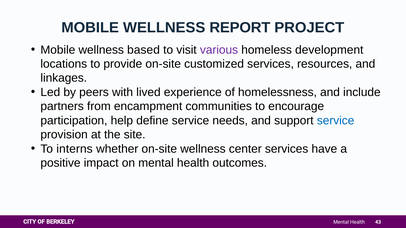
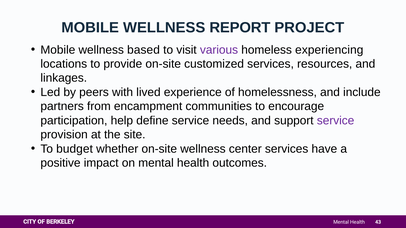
development: development -> experiencing (329, 50)
service colour: blue -> purple (336, 121)
interns: interns -> budget (75, 149)
